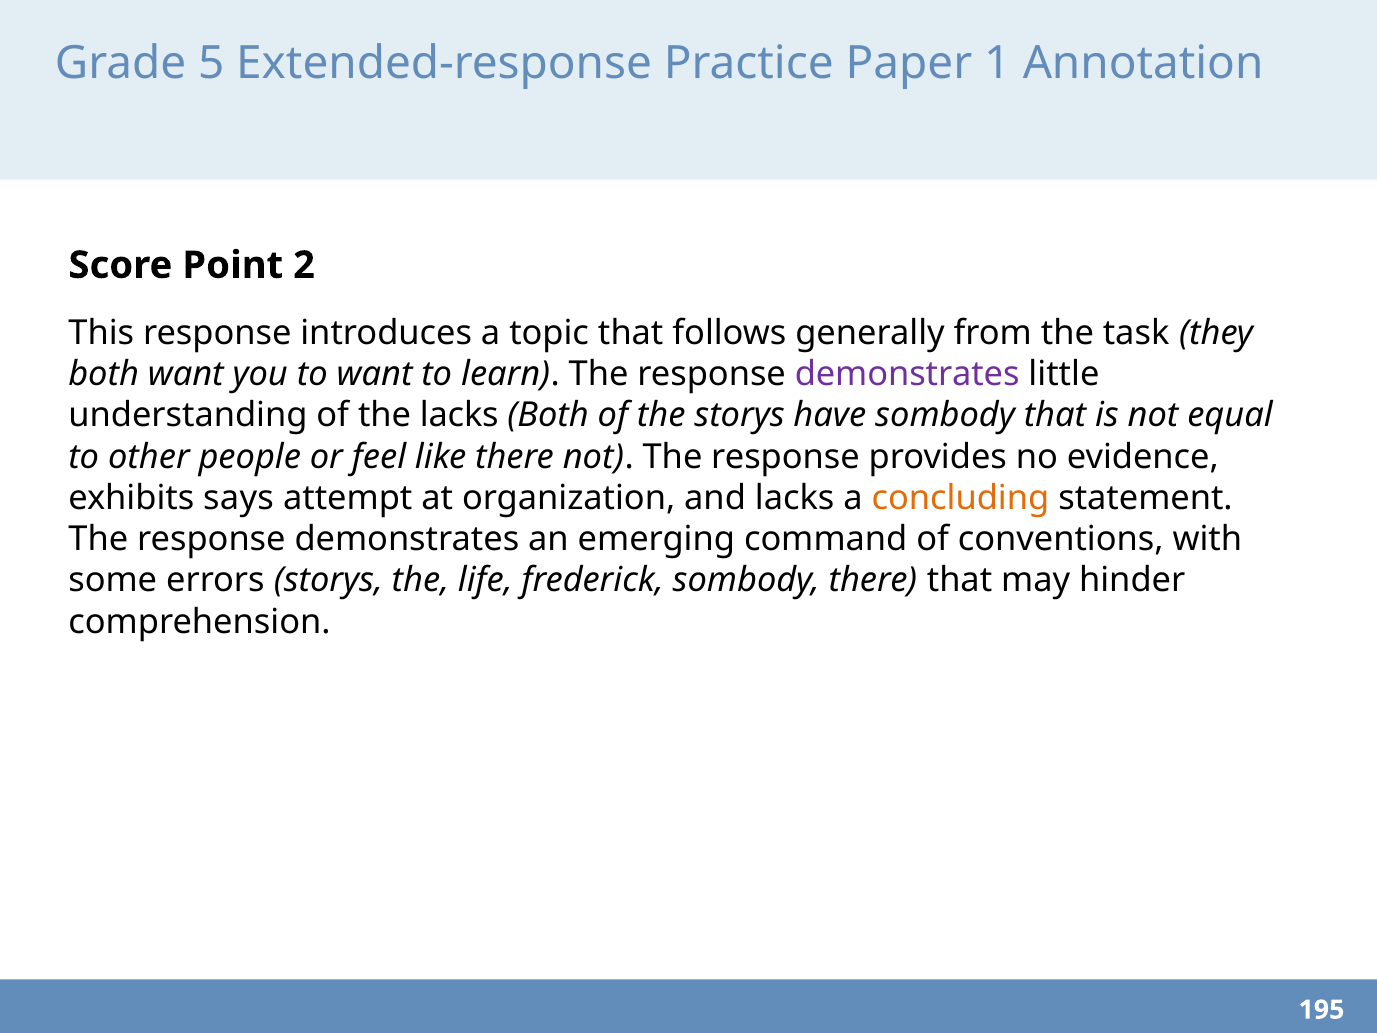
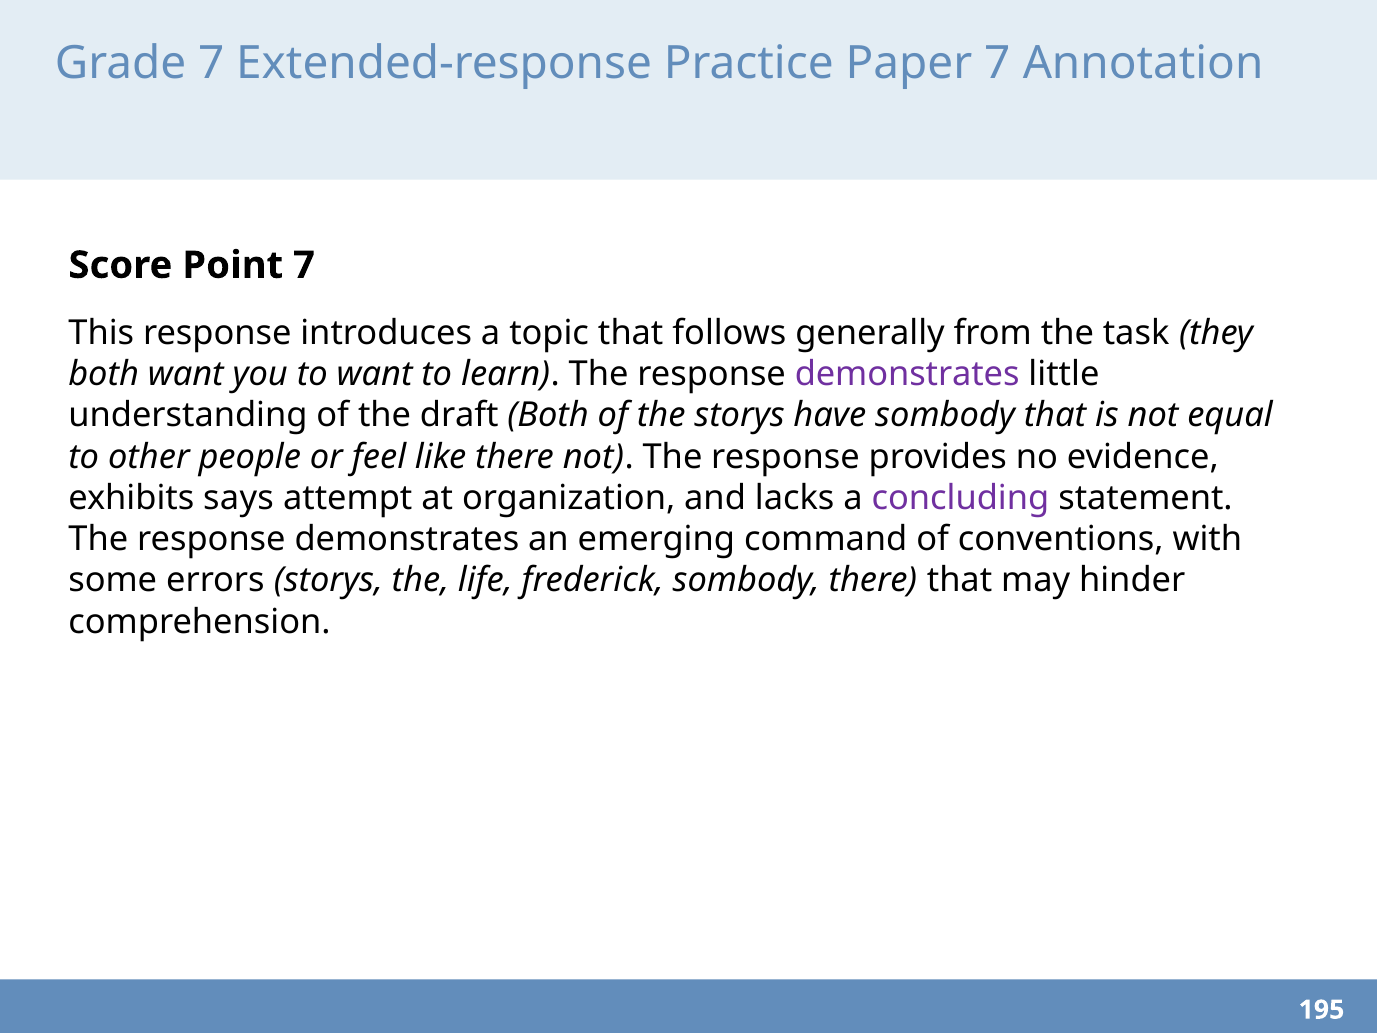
Grade 5: 5 -> 7 (211, 63)
Paper 1: 1 -> 7 (997, 63)
Point 2: 2 -> 7 (304, 265)
the lacks: lacks -> draft (459, 415)
concluding colour: orange -> purple (960, 498)
